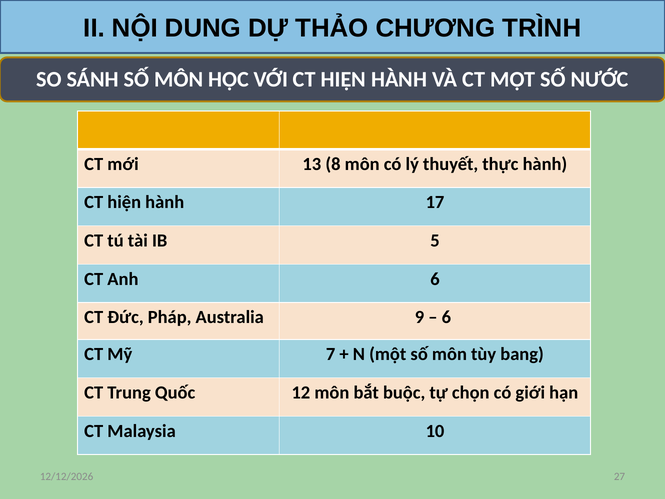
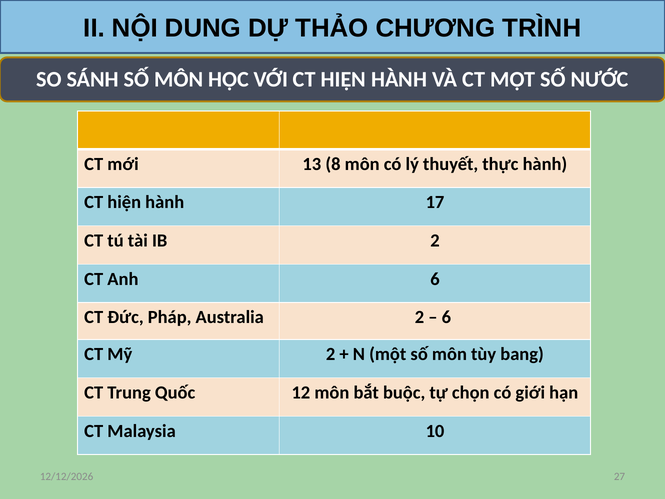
IB 5: 5 -> 2 (435, 241)
Australia 9: 9 -> 2 (419, 317)
Mỹ 7: 7 -> 2 (331, 354)
